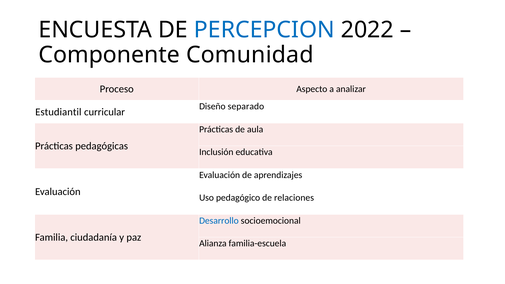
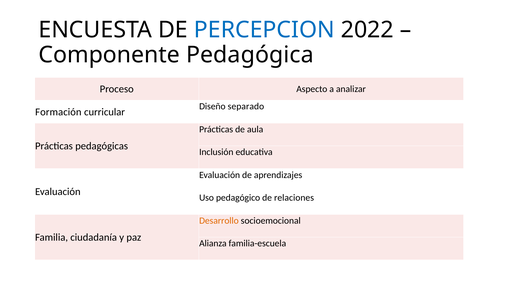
Comunidad: Comunidad -> Pedagógica (250, 55)
Estudiantil: Estudiantil -> Formación (58, 112)
Desarrollo colour: blue -> orange (219, 221)
